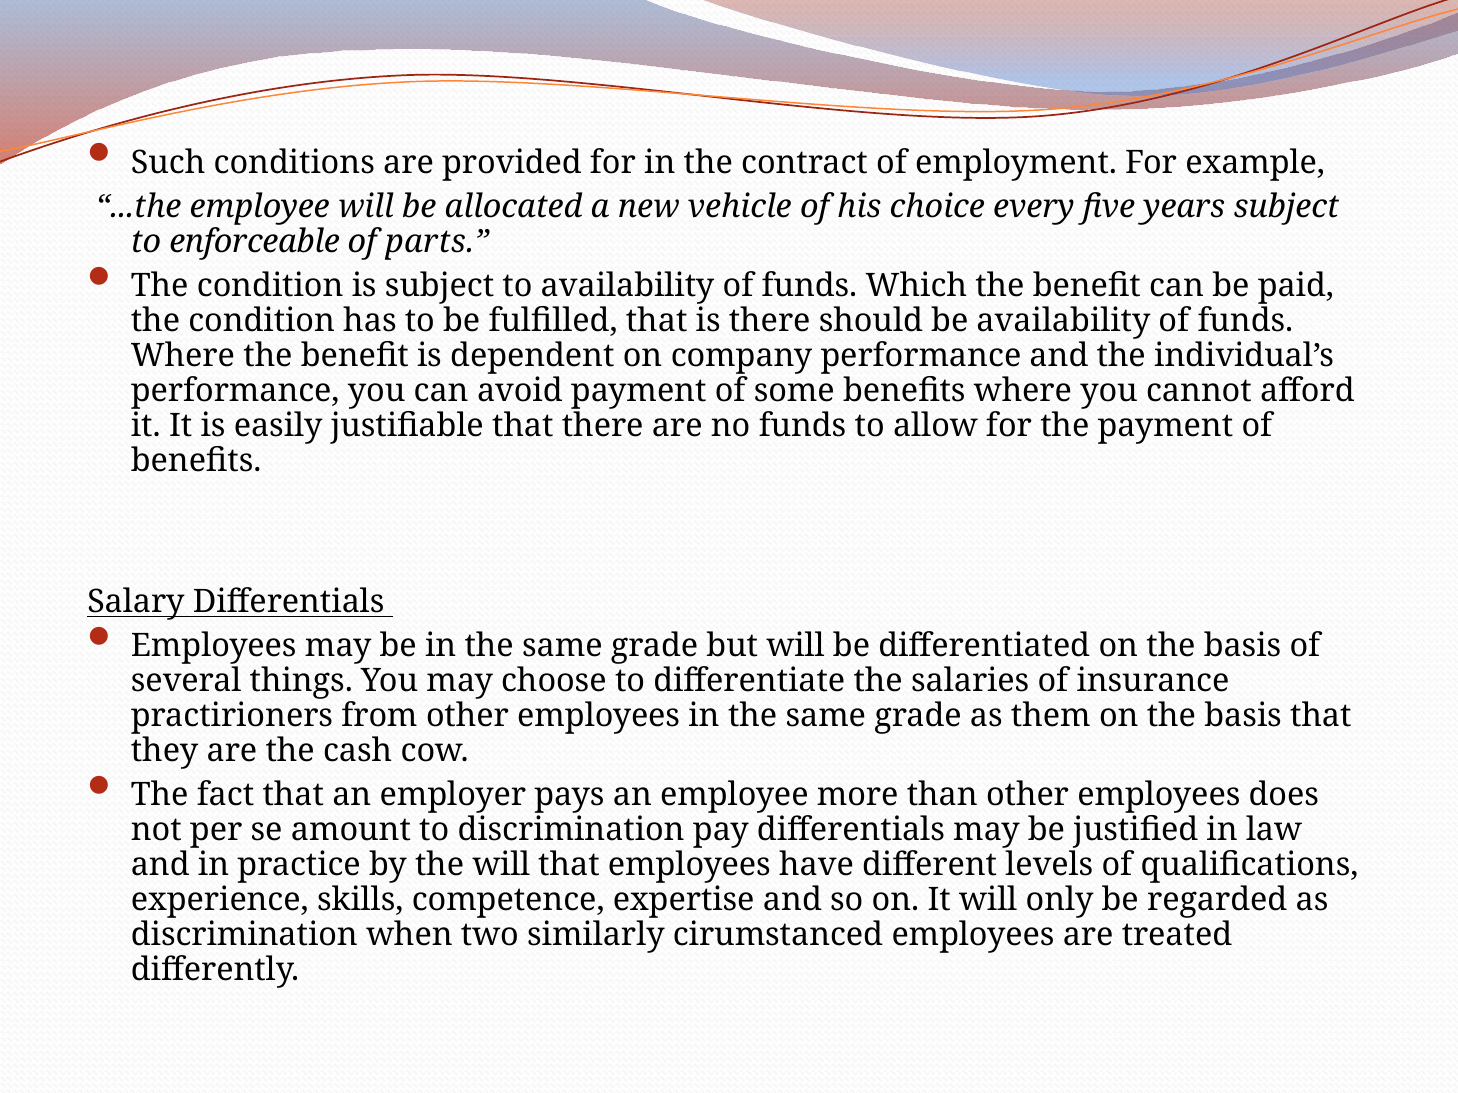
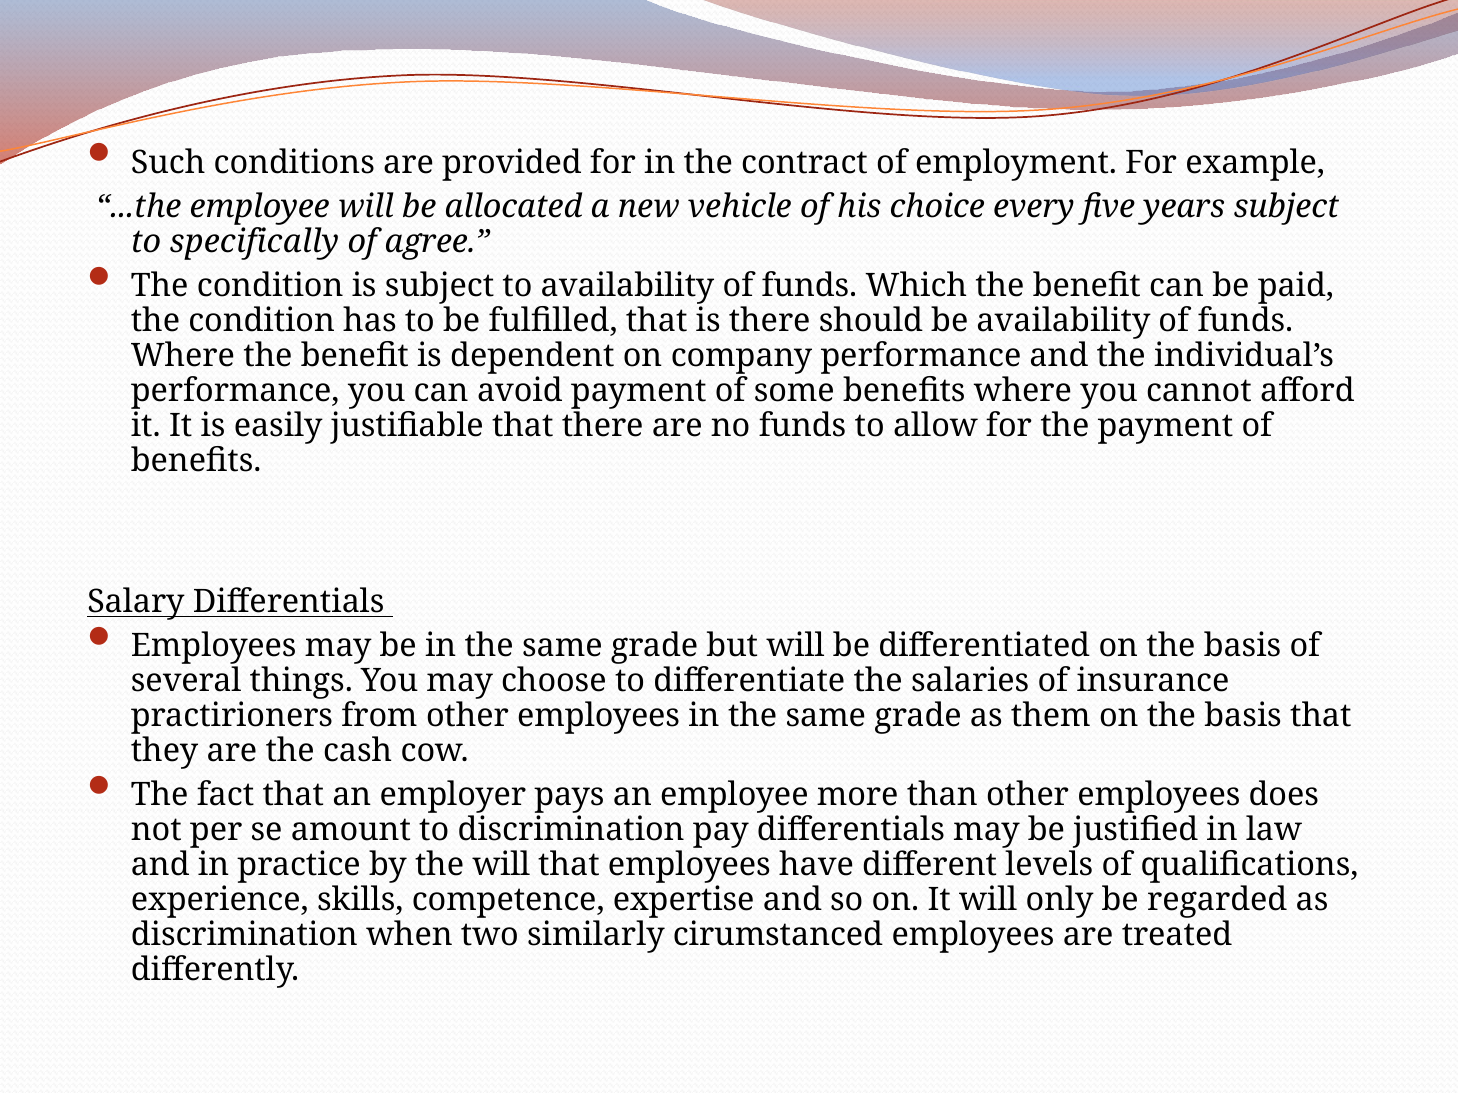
enforceable: enforceable -> specifically (254, 242)
parts: parts -> agree (437, 242)
